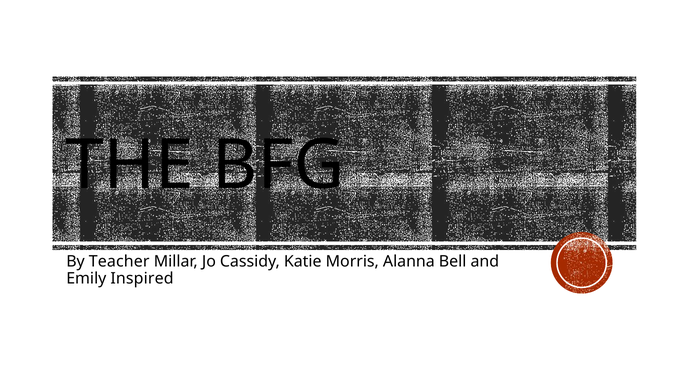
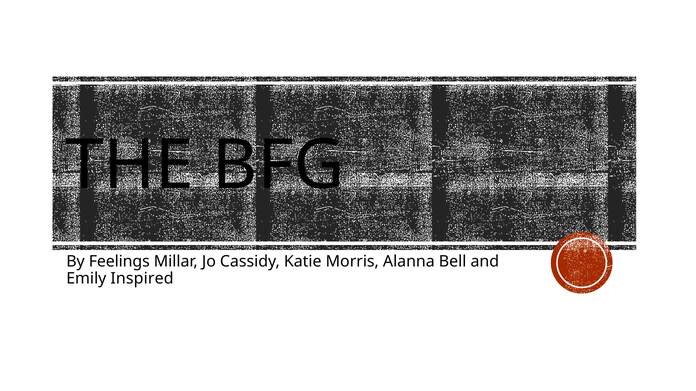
Teacher: Teacher -> Feelings (119, 262)
